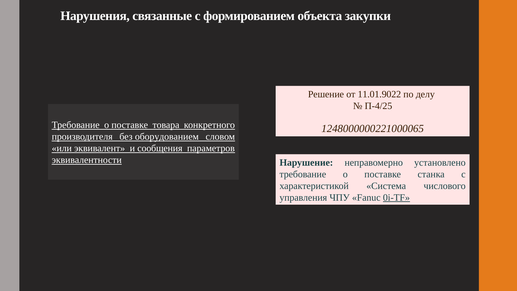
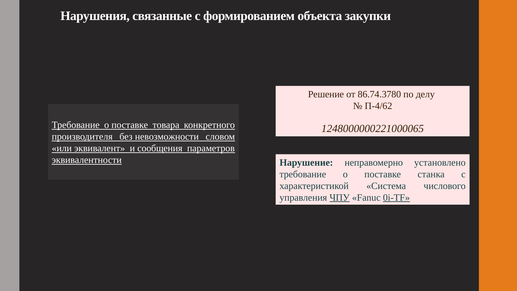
11.01.9022: 11.01.9022 -> 86.74.3780 (379, 94)
П-4/25: П-4/25 -> П-4/62 (378, 106)
оборудованием: оборудованием -> невозможности (167, 137)
ЧПУ underline: none -> present (340, 197)
